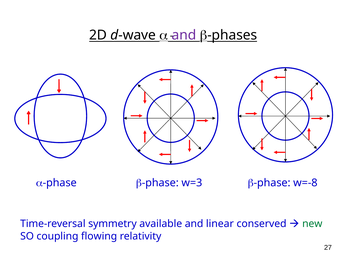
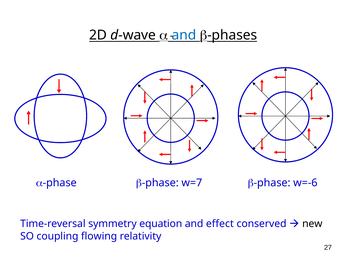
and colour: purple -> blue (184, 35)
w=3: w=3 -> w=7 (192, 183)
w=-8: w=-8 -> w=-6 (305, 183)
available: available -> equation (161, 224)
linear: linear -> effect (220, 224)
new colour: green -> black (312, 224)
